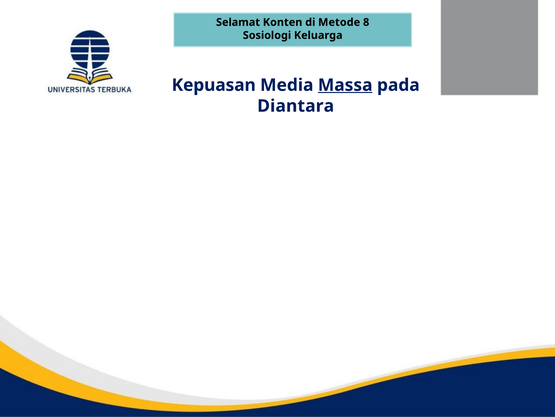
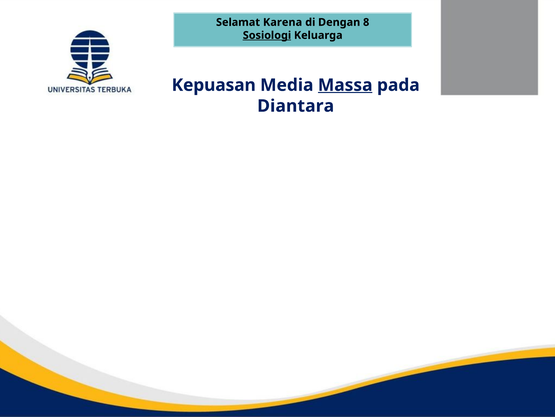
Konten: Konten -> Karena (283, 22)
Metode: Metode -> Dengan (339, 22)
Sosiologi underline: none -> present (267, 35)
